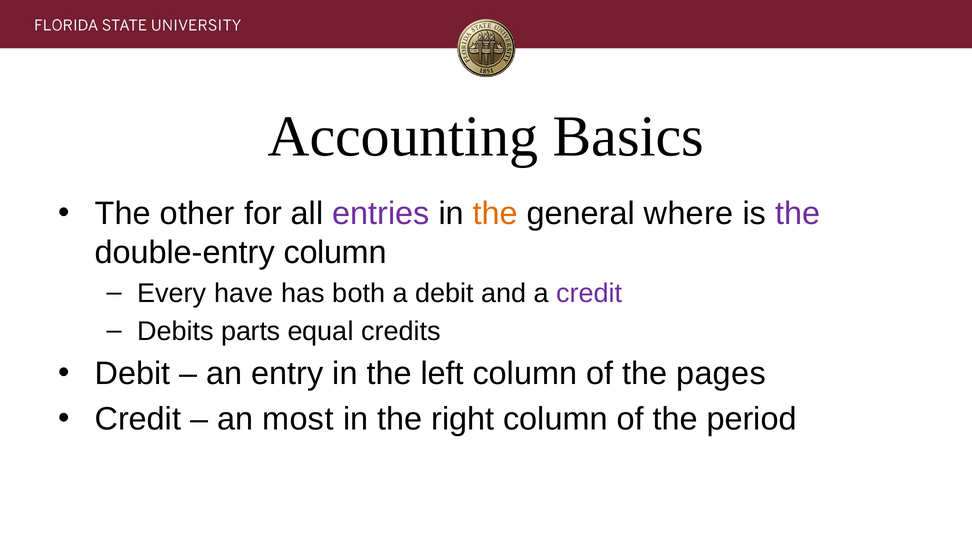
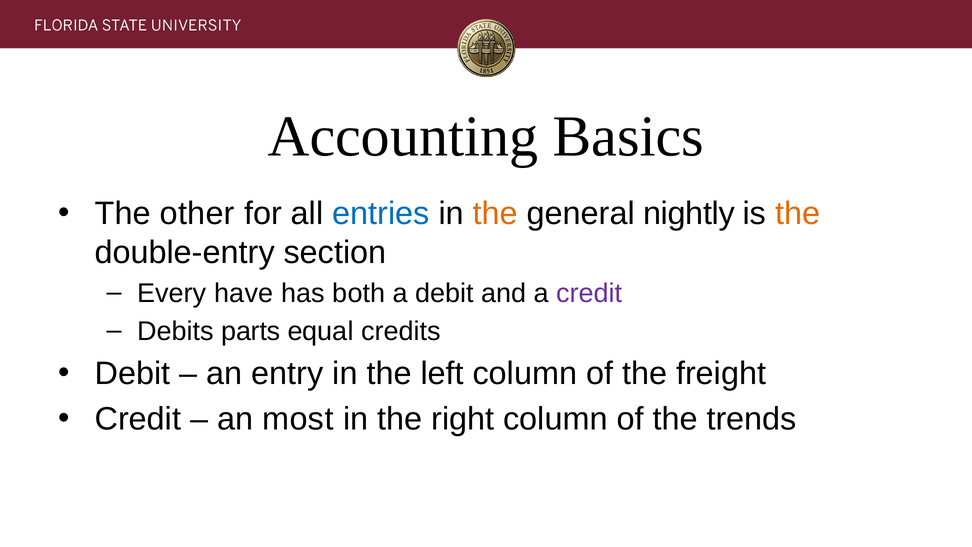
entries colour: purple -> blue (381, 214)
where: where -> nightly (689, 214)
the colour: purple -> orange (798, 214)
double-entry column: column -> section (335, 253)
pages: pages -> freight (721, 374)
period: period -> trends (752, 419)
